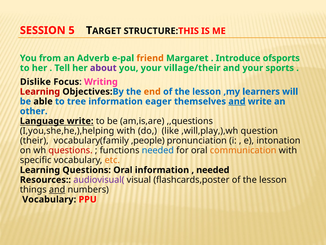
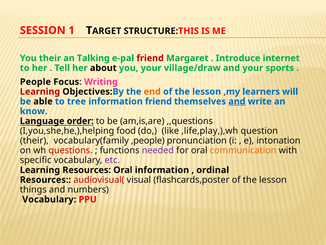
5: 5 -> 1 (72, 30)
You from: from -> their (50, 58)
Adverb: Adverb -> Talking (93, 58)
friend colour: orange -> red (150, 58)
ofsports: ofsports -> internet (281, 58)
about colour: purple -> black (103, 68)
village/their: village/their -> village/draw (192, 68)
Dislike: Dislike -> People (35, 82)
information eager: eager -> friend (158, 101)
other: other -> know (34, 111)
Language write: write -> order (80, 121)
I,you,she,he,),helping with: with -> food (126, 131)
,will,play,),wh: ,will,play,),wh -> ,life,play,),wh (210, 131)
needed colour: blue -> purple (158, 150)
etc colour: orange -> purple (112, 160)
Learning Questions: Questions -> Resources (87, 170)
needed: needed -> ordinal (213, 170)
audiovisual( colour: purple -> red (99, 179)
and underline: present -> none (57, 189)
